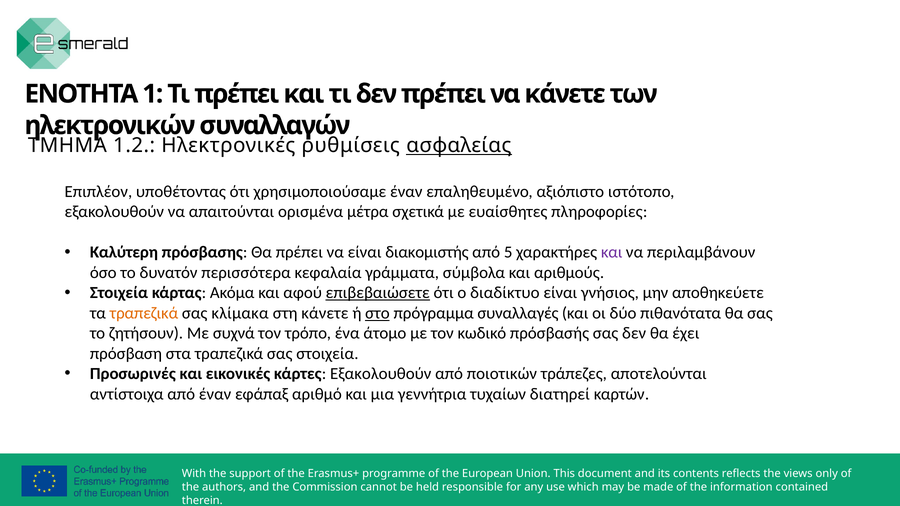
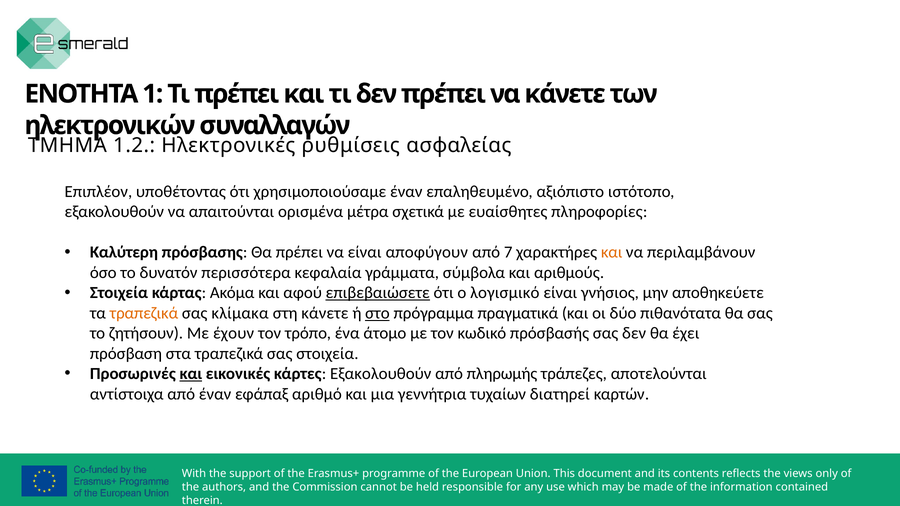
ασφαλείας underline: present -> none (459, 146)
διακομιστής: διακομιστής -> αποφύγουν (427, 252)
5: 5 -> 7 (508, 252)
και colour: purple -> orange (612, 252)
διαδίκτυο: διαδίκτυο -> λογισμικό (505, 293)
συναλλαγές: συναλλαγές -> πραγματικά (518, 313)
συχνά: συχνά -> έχουν (234, 333)
και underline: none -> present (191, 374)
ποιοτικών: ποιοτικών -> πληρωμής (502, 374)
